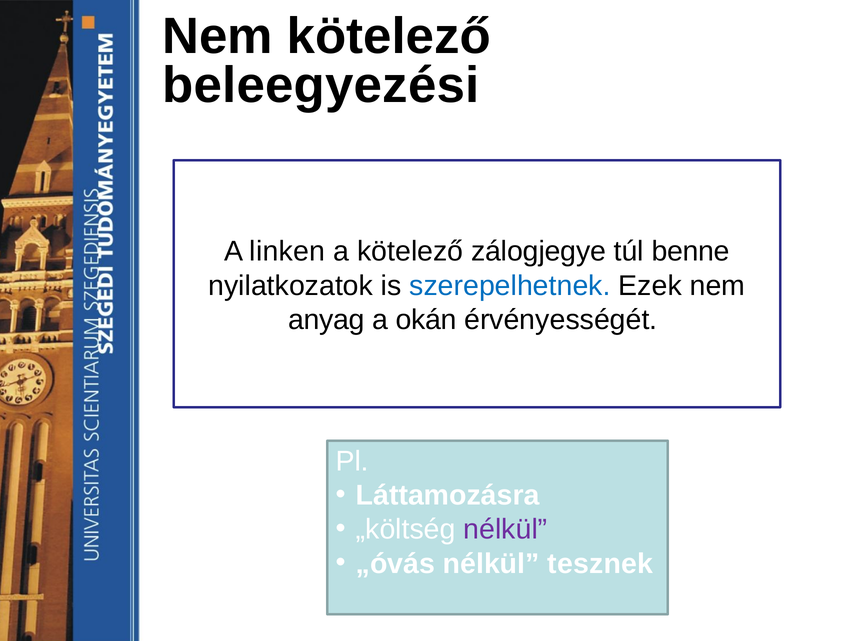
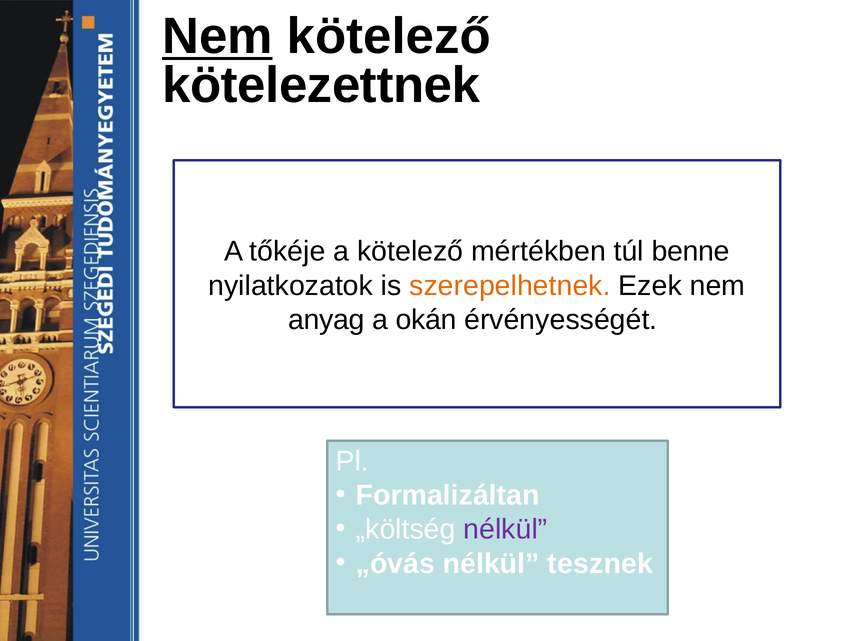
Nem underline: none -> present (217, 37)
beleegyezési: beleegyezési -> kötelezettnek (321, 86)
linken: linken -> tőkéje (287, 252)
zálogjegye: zálogjegye -> mértékben (539, 252)
szerepelhetnek colour: blue -> orange (510, 286)
Láttamozásra: Láttamozásra -> Formalizáltan (448, 495)
